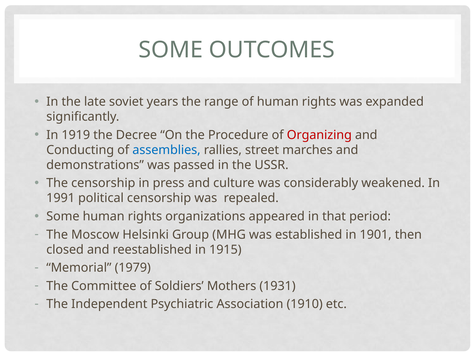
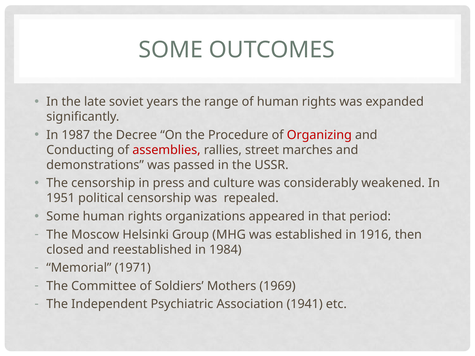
1919: 1919 -> 1987 (76, 135)
assemblies colour: blue -> red (166, 150)
1991: 1991 -> 1951 (61, 198)
1901: 1901 -> 1916 (376, 235)
1915: 1915 -> 1984 (225, 250)
1979: 1979 -> 1971 (133, 268)
1931: 1931 -> 1969 (278, 286)
1910: 1910 -> 1941 (305, 304)
